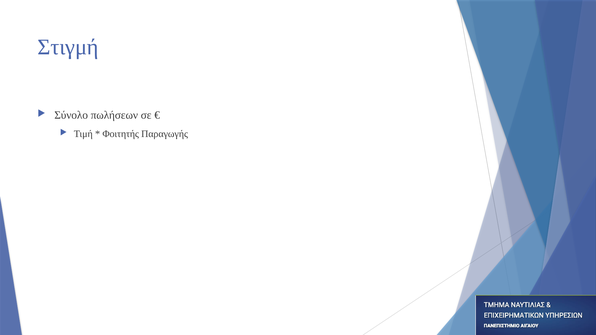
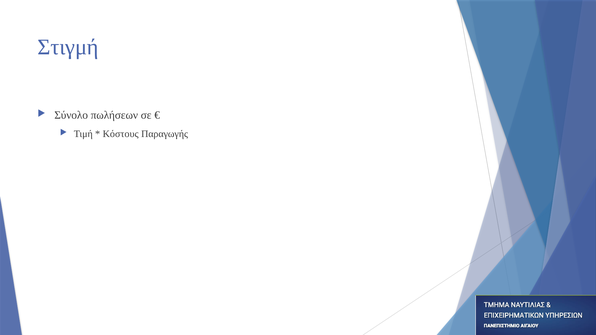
Φοιτητής: Φοιτητής -> Κόστους (121, 134)
